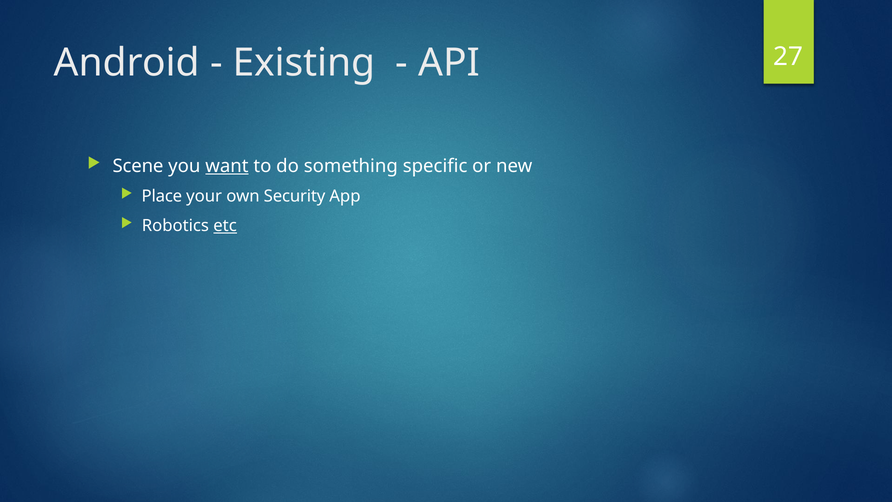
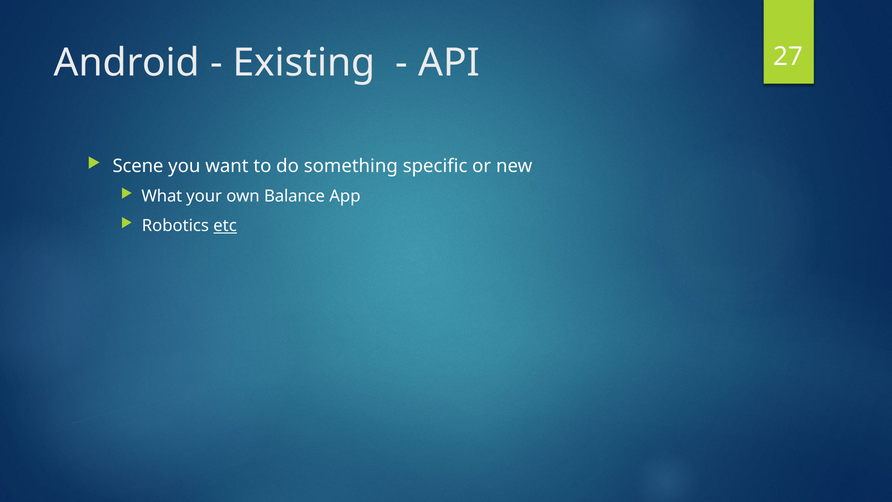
want underline: present -> none (227, 166)
Place: Place -> What (162, 196)
Security: Security -> Balance (295, 196)
